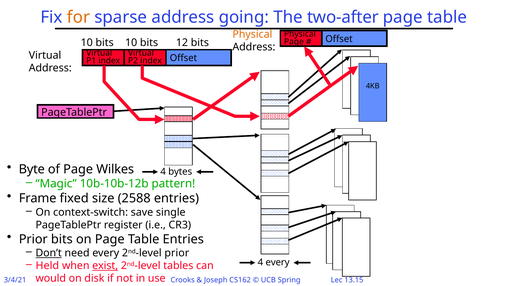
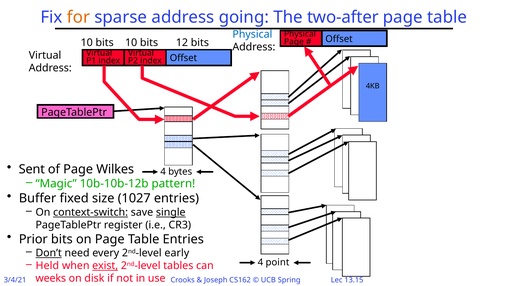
Physical colour: orange -> blue (252, 34)
Byte: Byte -> Sent (32, 169)
Frame: Frame -> Buffer (38, 198)
2588: 2588 -> 1027 (134, 198)
context-switch underline: none -> present (91, 212)
single underline: none -> present (171, 212)
2nd-level prior: prior -> early (177, 253)
4 every: every -> point (277, 262)
would: would -> weeks (51, 278)
